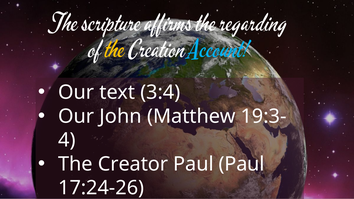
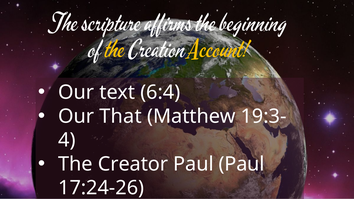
regarding: regarding -> beginning (254, 23)
Account colour: light blue -> yellow (219, 49)
3:4: 3:4 -> 6:4 (160, 92)
John: John -> That (121, 116)
